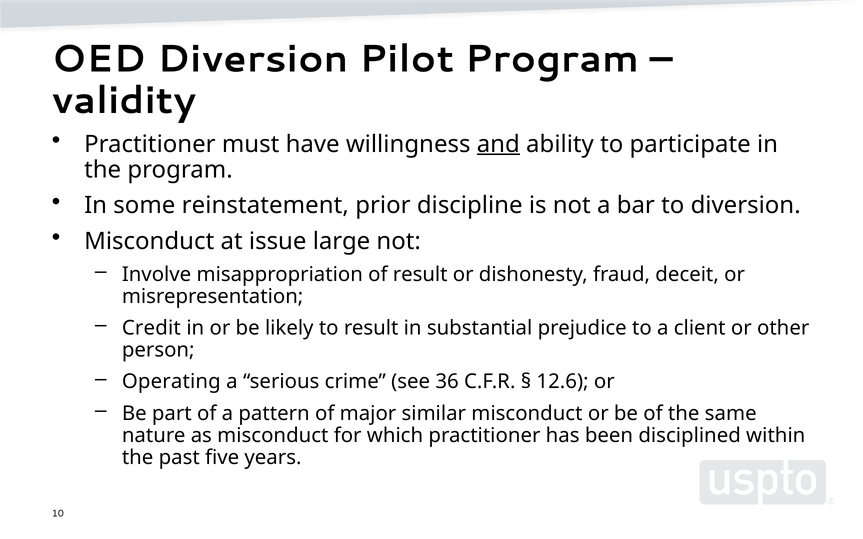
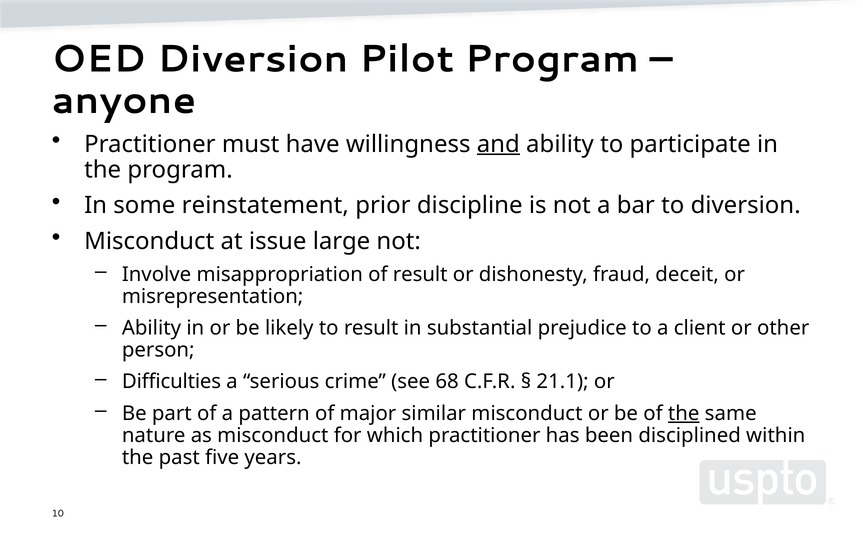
validity: validity -> anyone (124, 101)
Credit: Credit -> Ability (151, 328)
Operating: Operating -> Difficulties (171, 382)
36: 36 -> 68 (447, 382)
12.6: 12.6 -> 21.1 (563, 382)
the underline: none -> present (684, 414)
